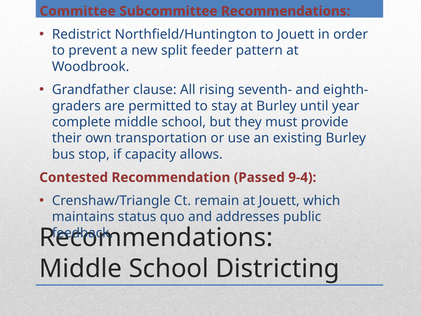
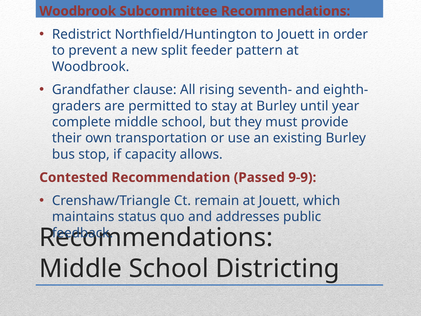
Committee: Committee -> Woodbrook (78, 11)
9-4: 9-4 -> 9-9 (302, 177)
